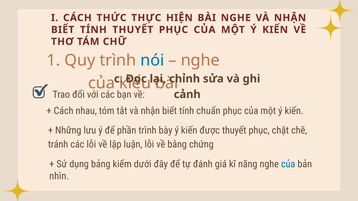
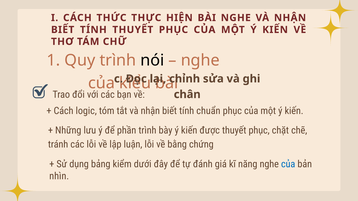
nói colour: blue -> black (152, 61)
cảnh: cảnh -> chân (187, 95)
nhau: nhau -> logic (86, 111)
